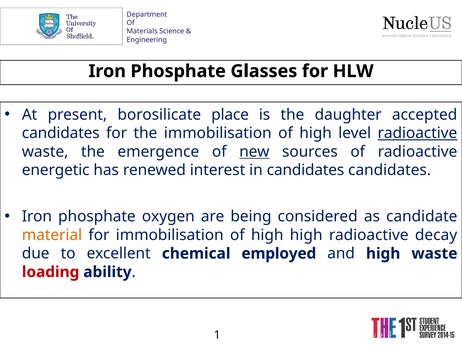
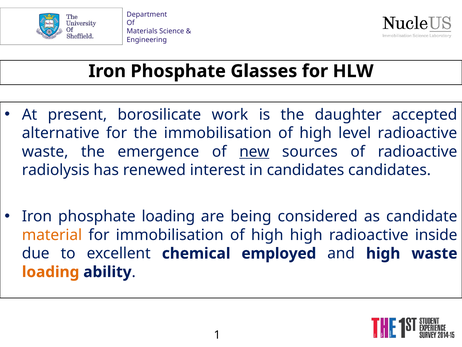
place: place -> work (230, 115)
candidates: candidates -> alternative (61, 133)
radioactive underline: present -> none (417, 133)
energetic: energetic -> radiolysis (56, 170)
phosphate oxygen: oxygen -> loading (168, 216)
decay: decay -> inside (436, 235)
loading colour: red -> orange (51, 272)
